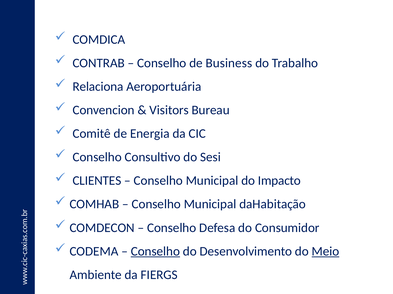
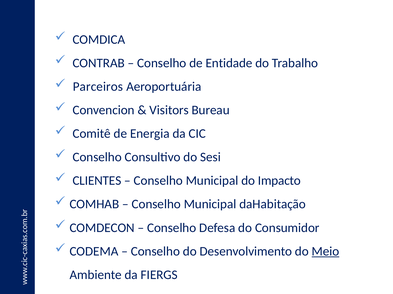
Business: Business -> Entidade (229, 63)
Relaciona: Relaciona -> Parceiros (98, 87)
Conselho underline: present -> none (155, 252)
